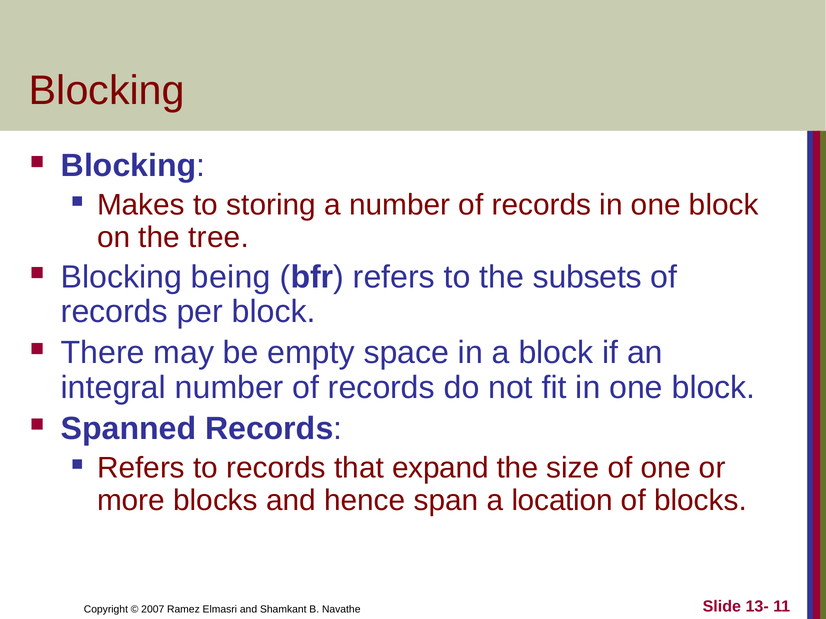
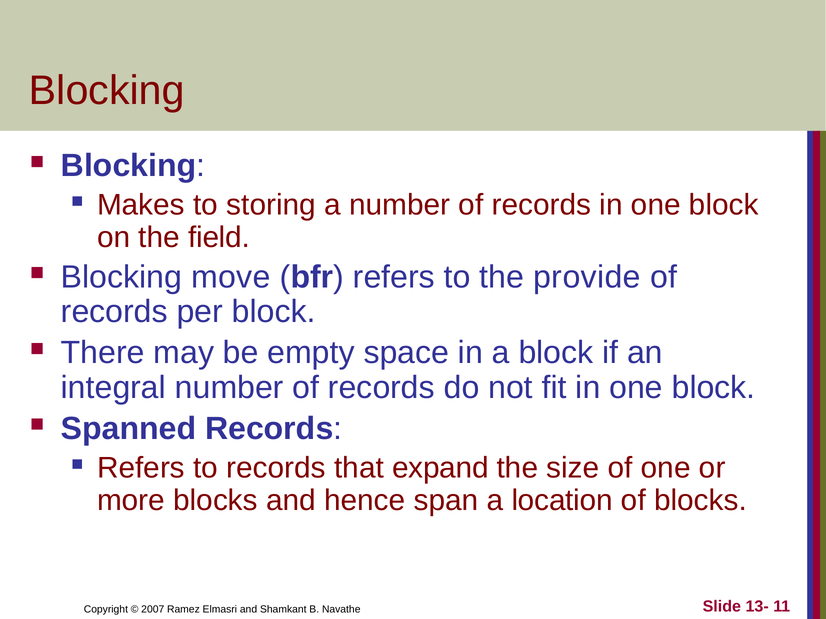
tree: tree -> field (219, 237)
being: being -> move (231, 277)
subsets: subsets -> provide (587, 277)
